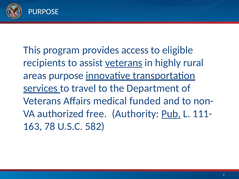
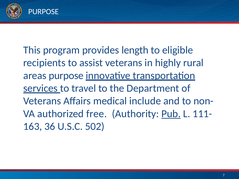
access: access -> length (135, 50)
veterans underline: present -> none (124, 63)
funded: funded -> include (145, 101)
78: 78 -> 36 (50, 127)
582: 582 -> 502 (95, 127)
